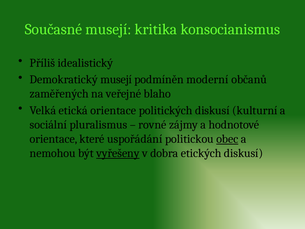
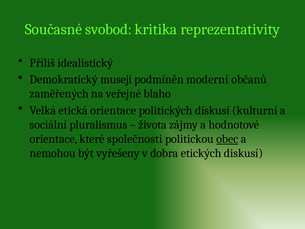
Současné musejí: musejí -> svobod (109, 29)
konsocianismus: konsocianismus -> reprezentativity (230, 29)
rovné: rovné -> života (153, 125)
uspořádání: uspořádání -> společnosti (135, 139)
vyřešeny underline: present -> none (118, 153)
